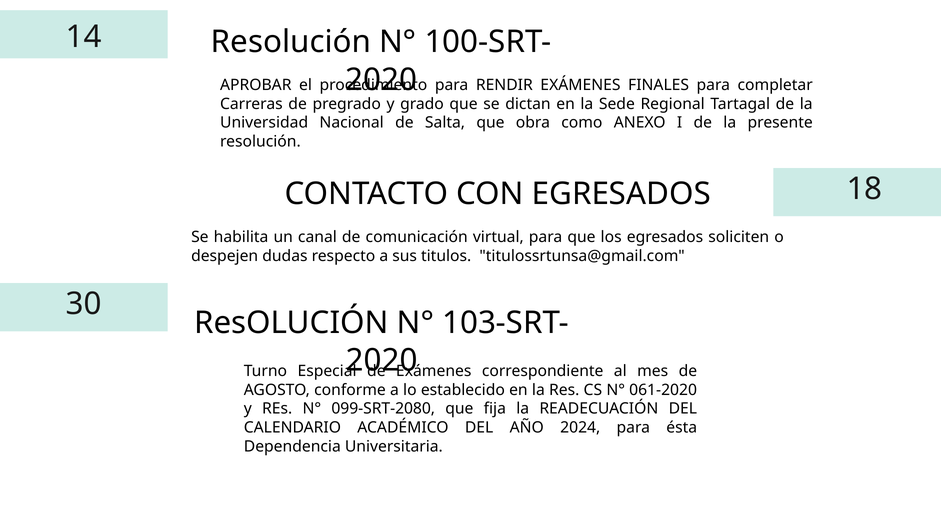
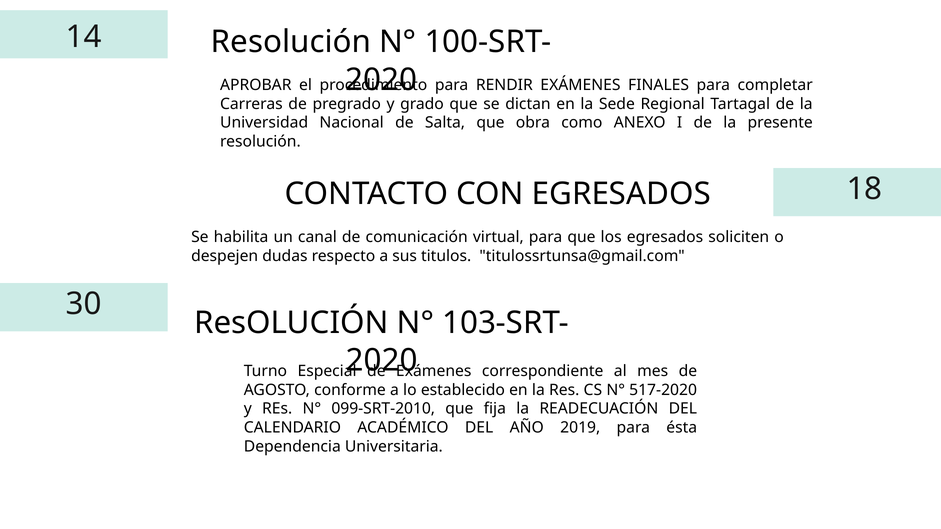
061-2020: 061-2020 -> 517-2020 (663, 390)
099-SRT-2080: 099-SRT-2080 -> 099-SRT-2010 (383, 409)
2024: 2024 -> 2019 (580, 428)
